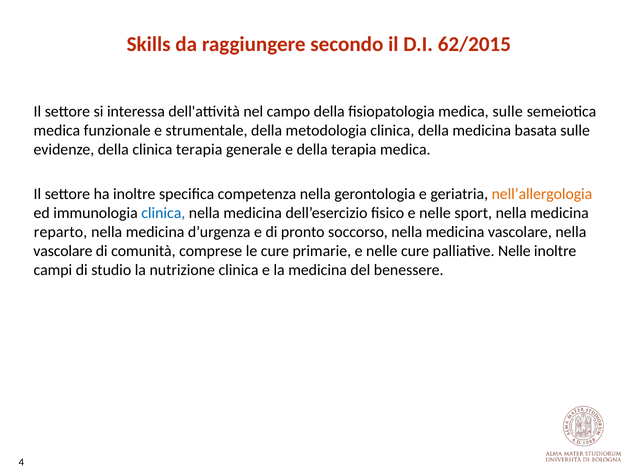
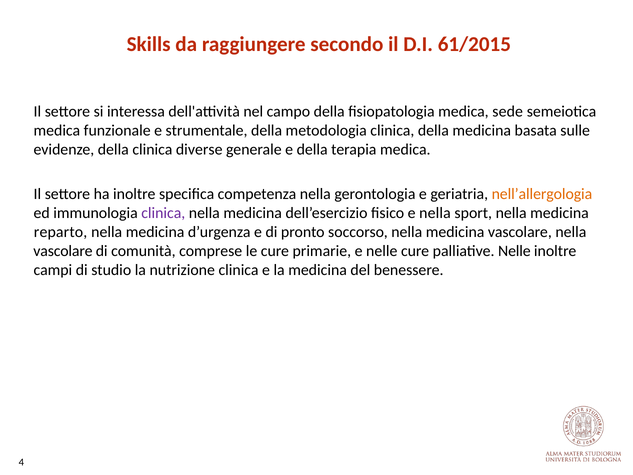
62/2015: 62/2015 -> 61/2015 (474, 44)
medica sulle: sulle -> sede (508, 112)
clinica terapia: terapia -> diverse (199, 150)
clinica colour: blue -> purple (163, 213)
fisico e nelle: nelle -> nella (435, 213)
